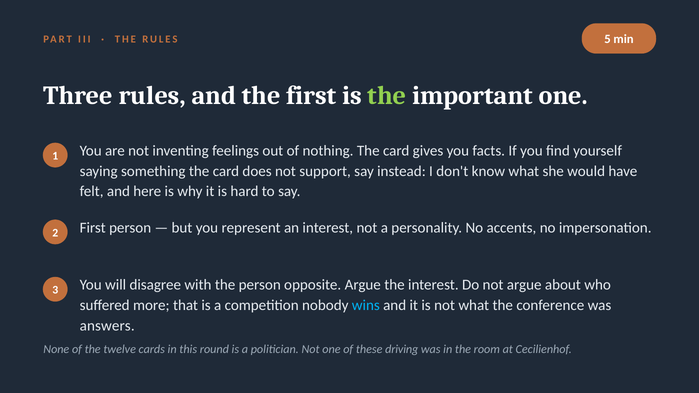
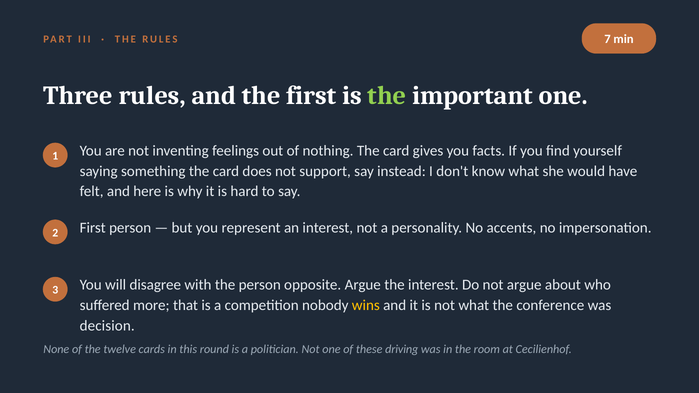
5: 5 -> 7 (608, 39)
wins colour: light blue -> yellow (366, 305)
answers: answers -> decision (107, 326)
